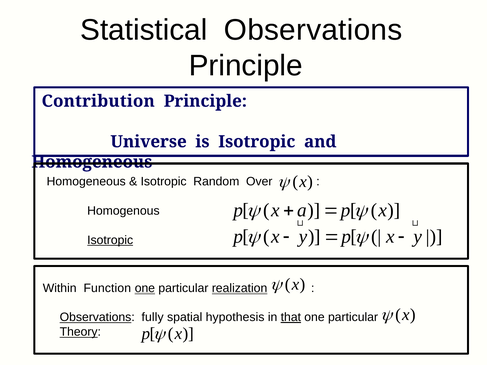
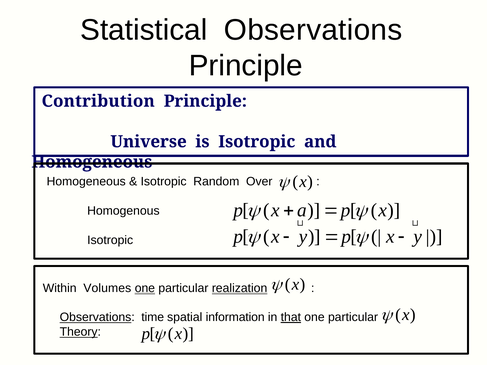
Isotropic underline: present -> none (110, 240)
Function: Function -> Volumes (107, 288)
fully: fully -> time (153, 317)
hypothesis: hypothesis -> information (235, 317)
